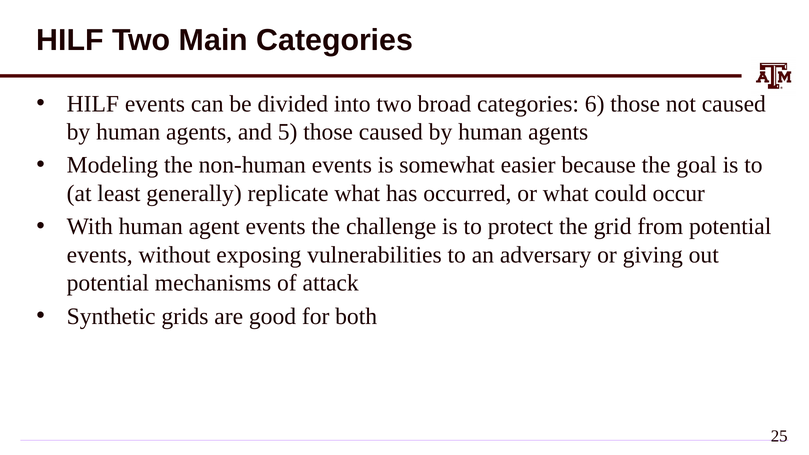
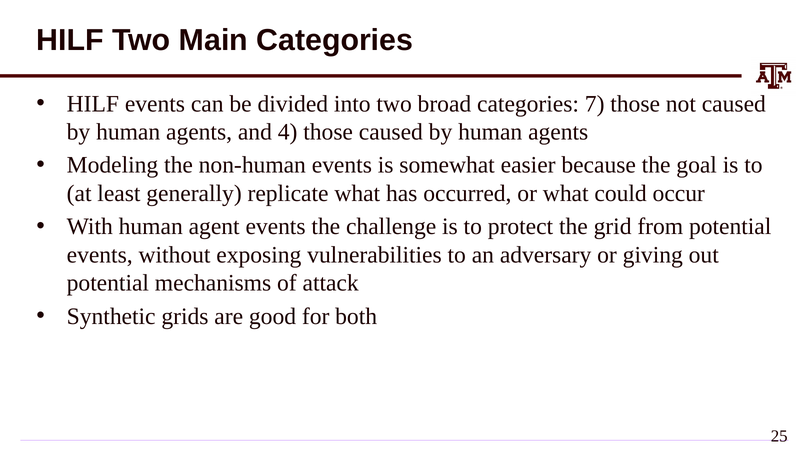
6: 6 -> 7 (595, 104)
5: 5 -> 4 (288, 132)
